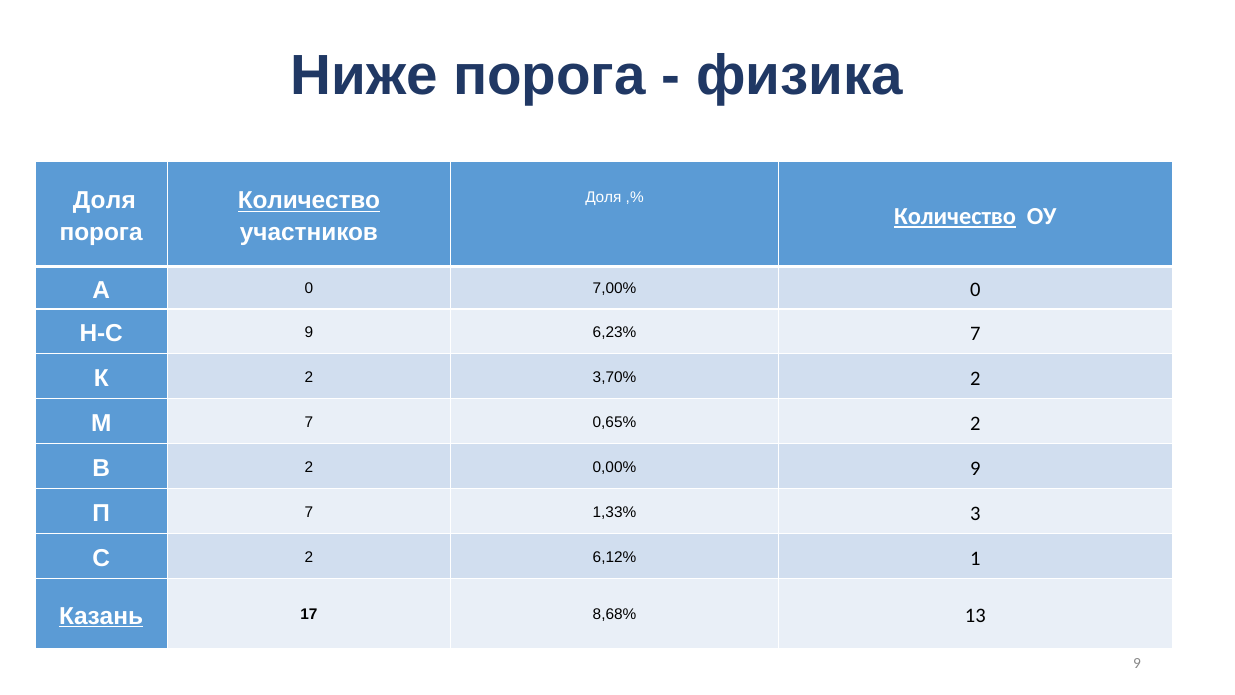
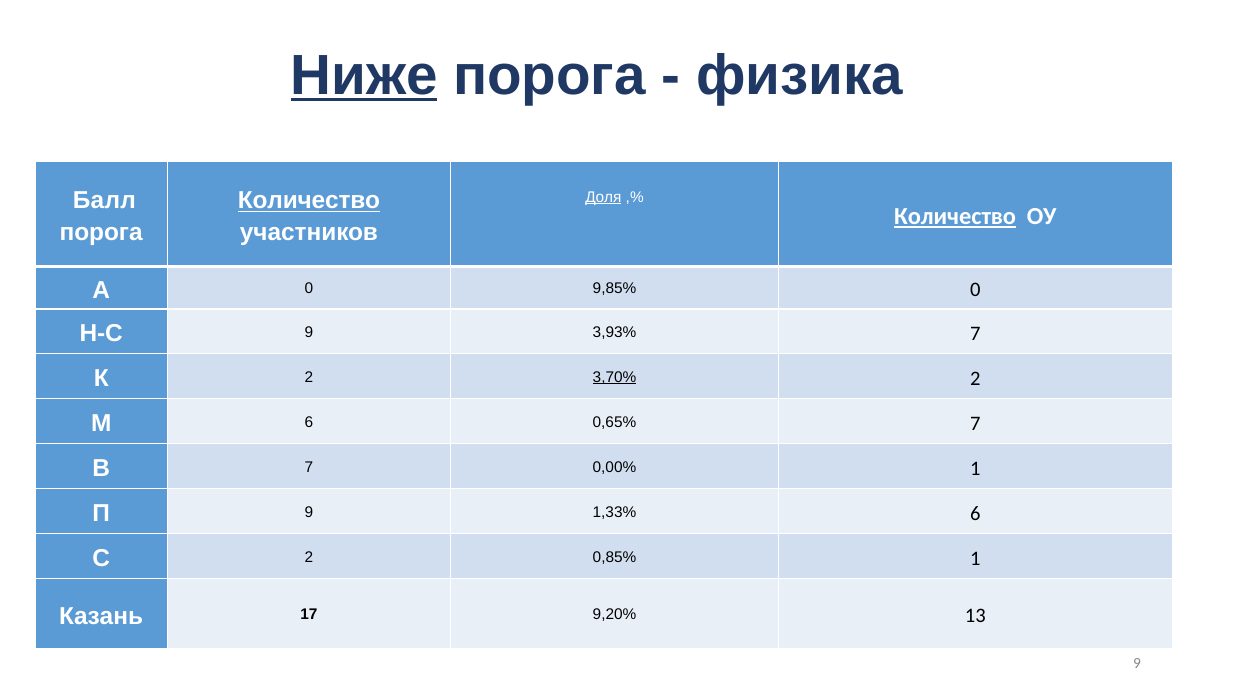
Ниже underline: none -> present (364, 75)
Доля: Доля -> Балл (104, 201)
Доля underline: none -> present (603, 197)
7,00%: 7,00% -> 9,85% (615, 288)
6,23%: 6,23% -> 3,93% (615, 332)
3,70% underline: none -> present (615, 377)
М 7: 7 -> 6 (309, 422)
0,65% 2: 2 -> 7 (975, 423)
В 2: 2 -> 7 (309, 467)
0,00% 9: 9 -> 1 (975, 468)
П 7: 7 -> 9 (309, 512)
1,33% 3: 3 -> 6 (975, 513)
6,12%: 6,12% -> 0,85% (615, 557)
Казань underline: present -> none (101, 616)
8,68%: 8,68% -> 9,20% (615, 614)
